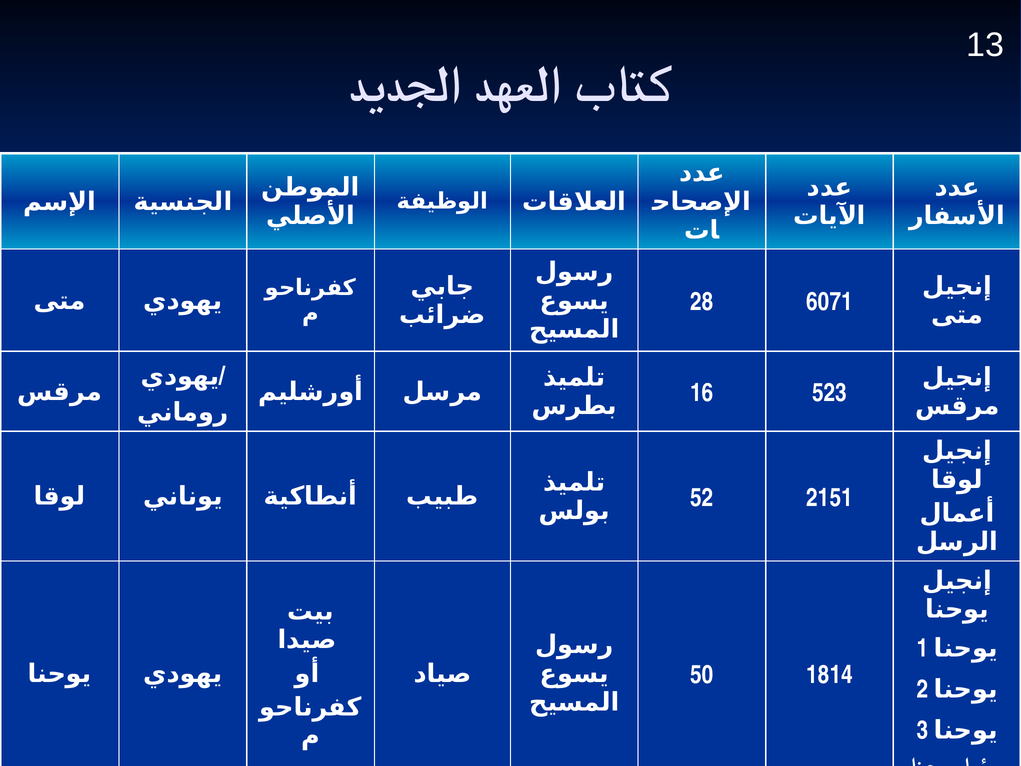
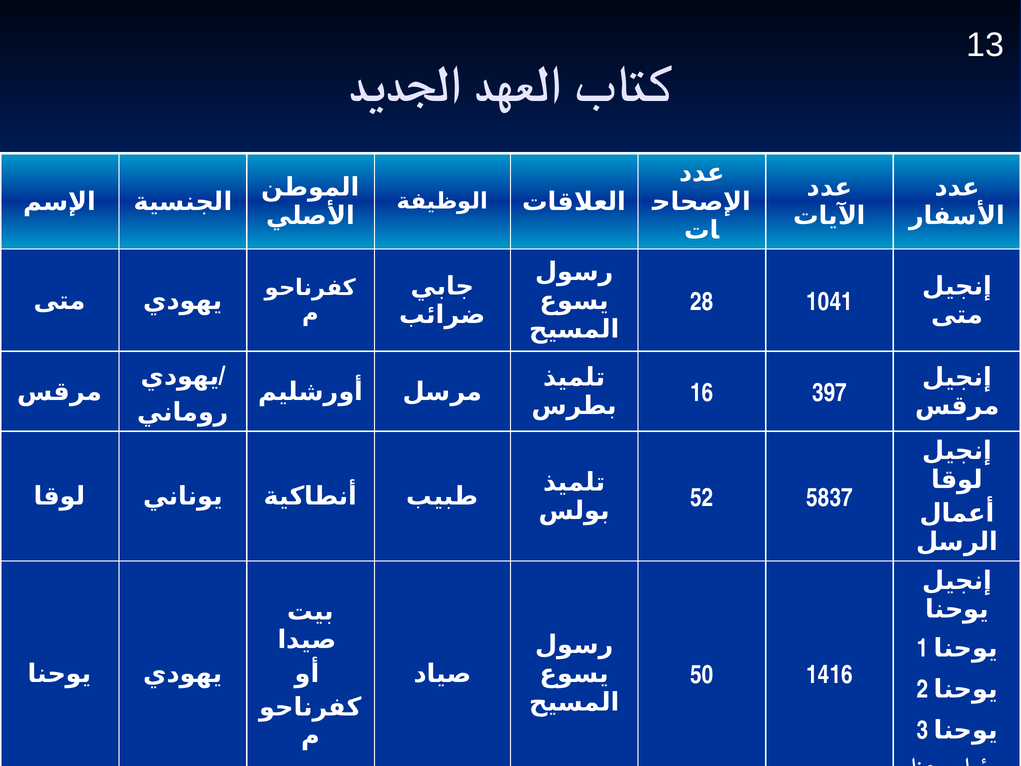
6071: 6071 -> 1041 (830, 302)
523: 523 -> 397 (830, 393)
2151: 2151 -> 5837 (830, 498)
1814: 1814 -> 1416 (830, 675)
